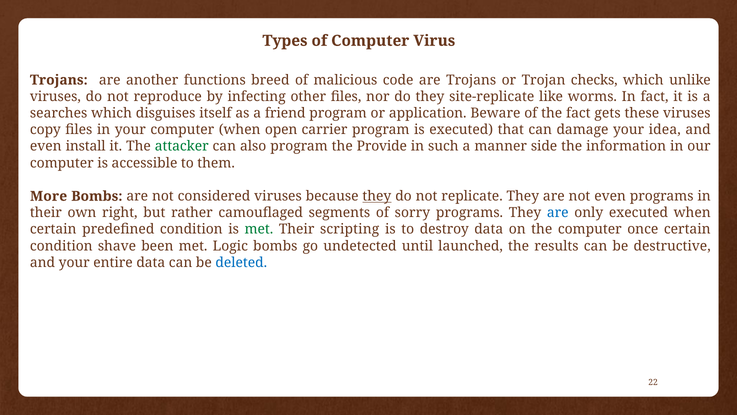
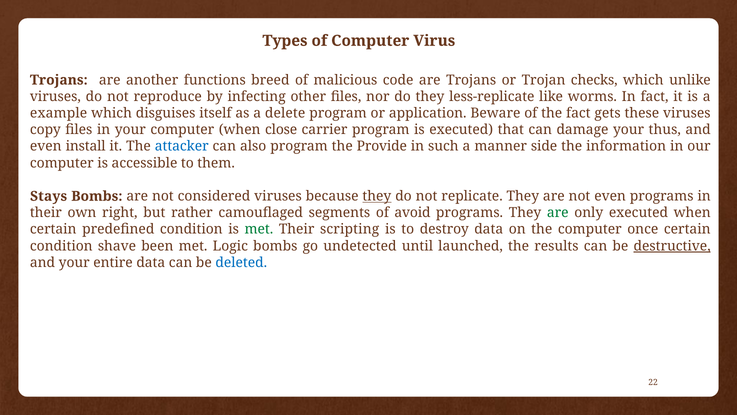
site-replicate: site-replicate -> less-replicate (492, 97)
searches: searches -> example (59, 113)
friend: friend -> delete (285, 113)
open: open -> close (281, 130)
idea: idea -> thus (665, 130)
attacker colour: green -> blue (182, 146)
More: More -> Stays (49, 196)
sorry: sorry -> avoid (413, 213)
are colour: blue -> green (558, 213)
destructive underline: none -> present (672, 246)
